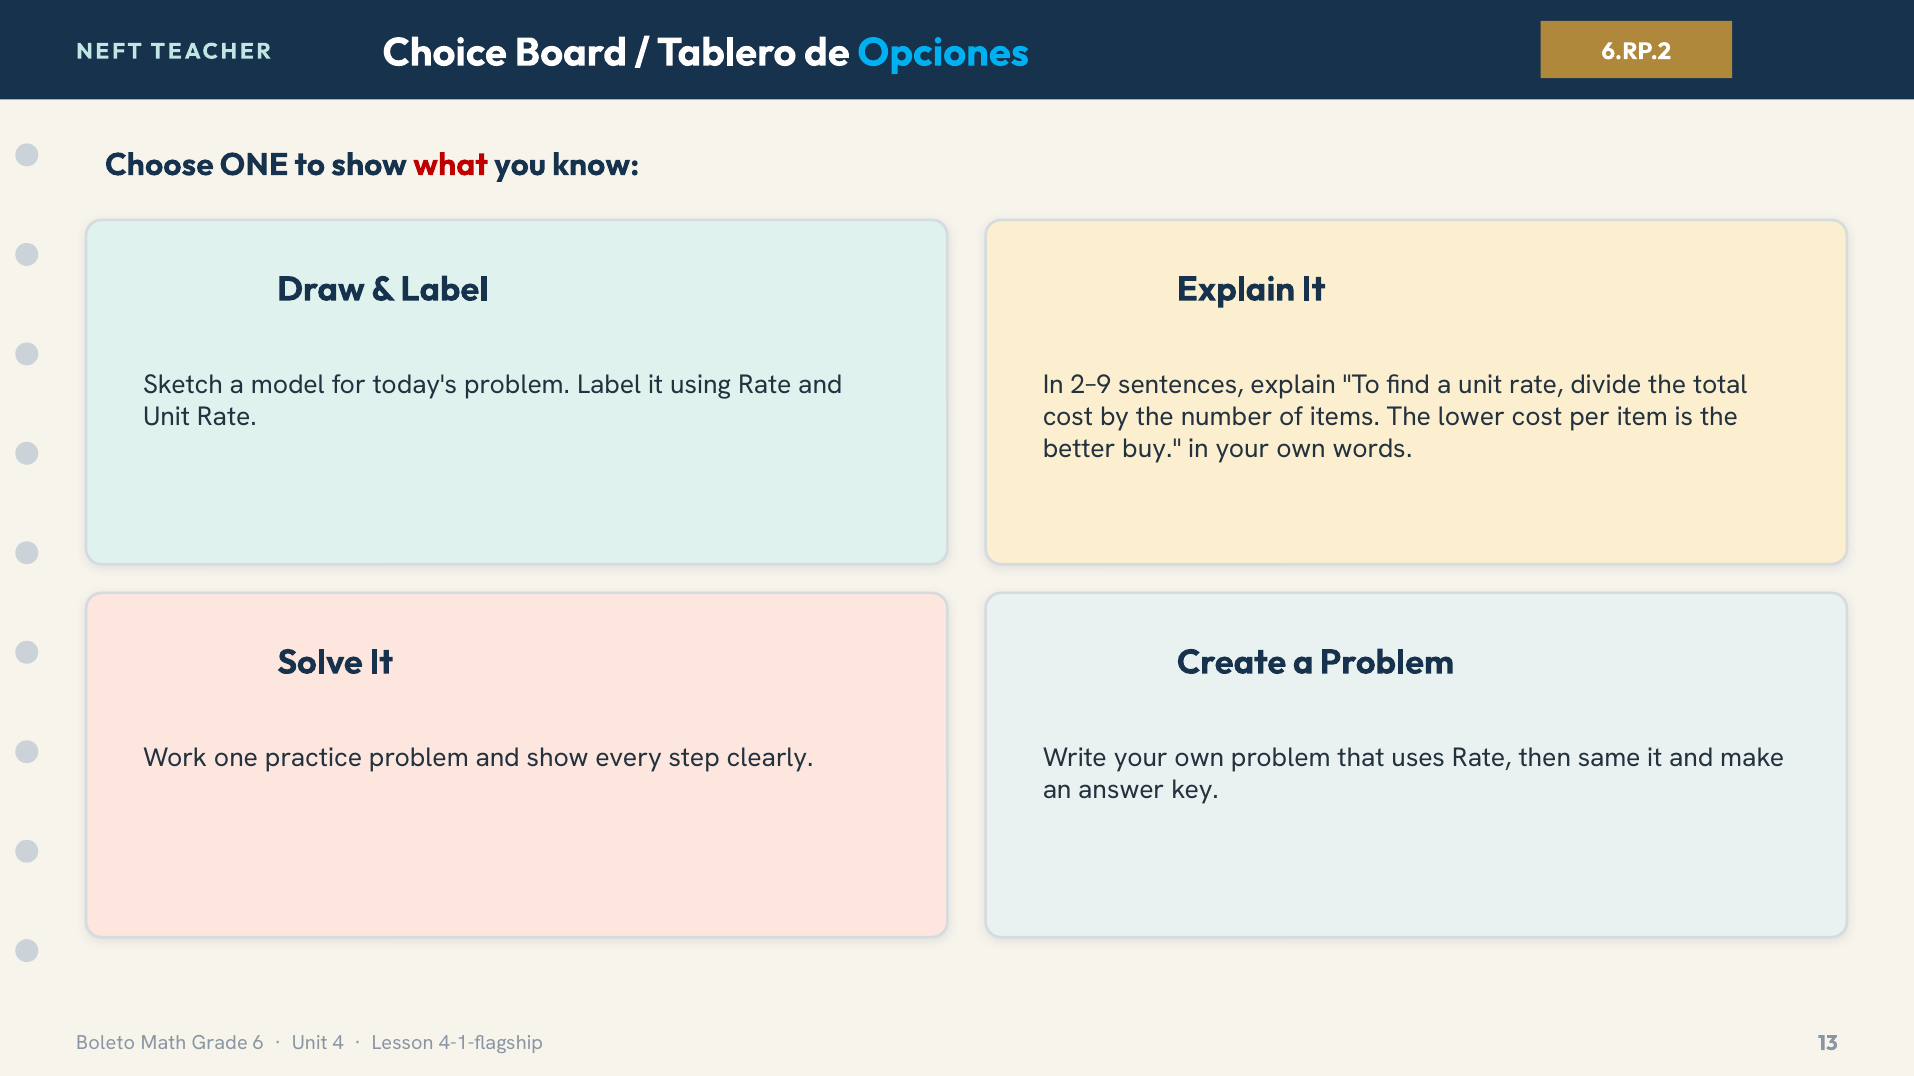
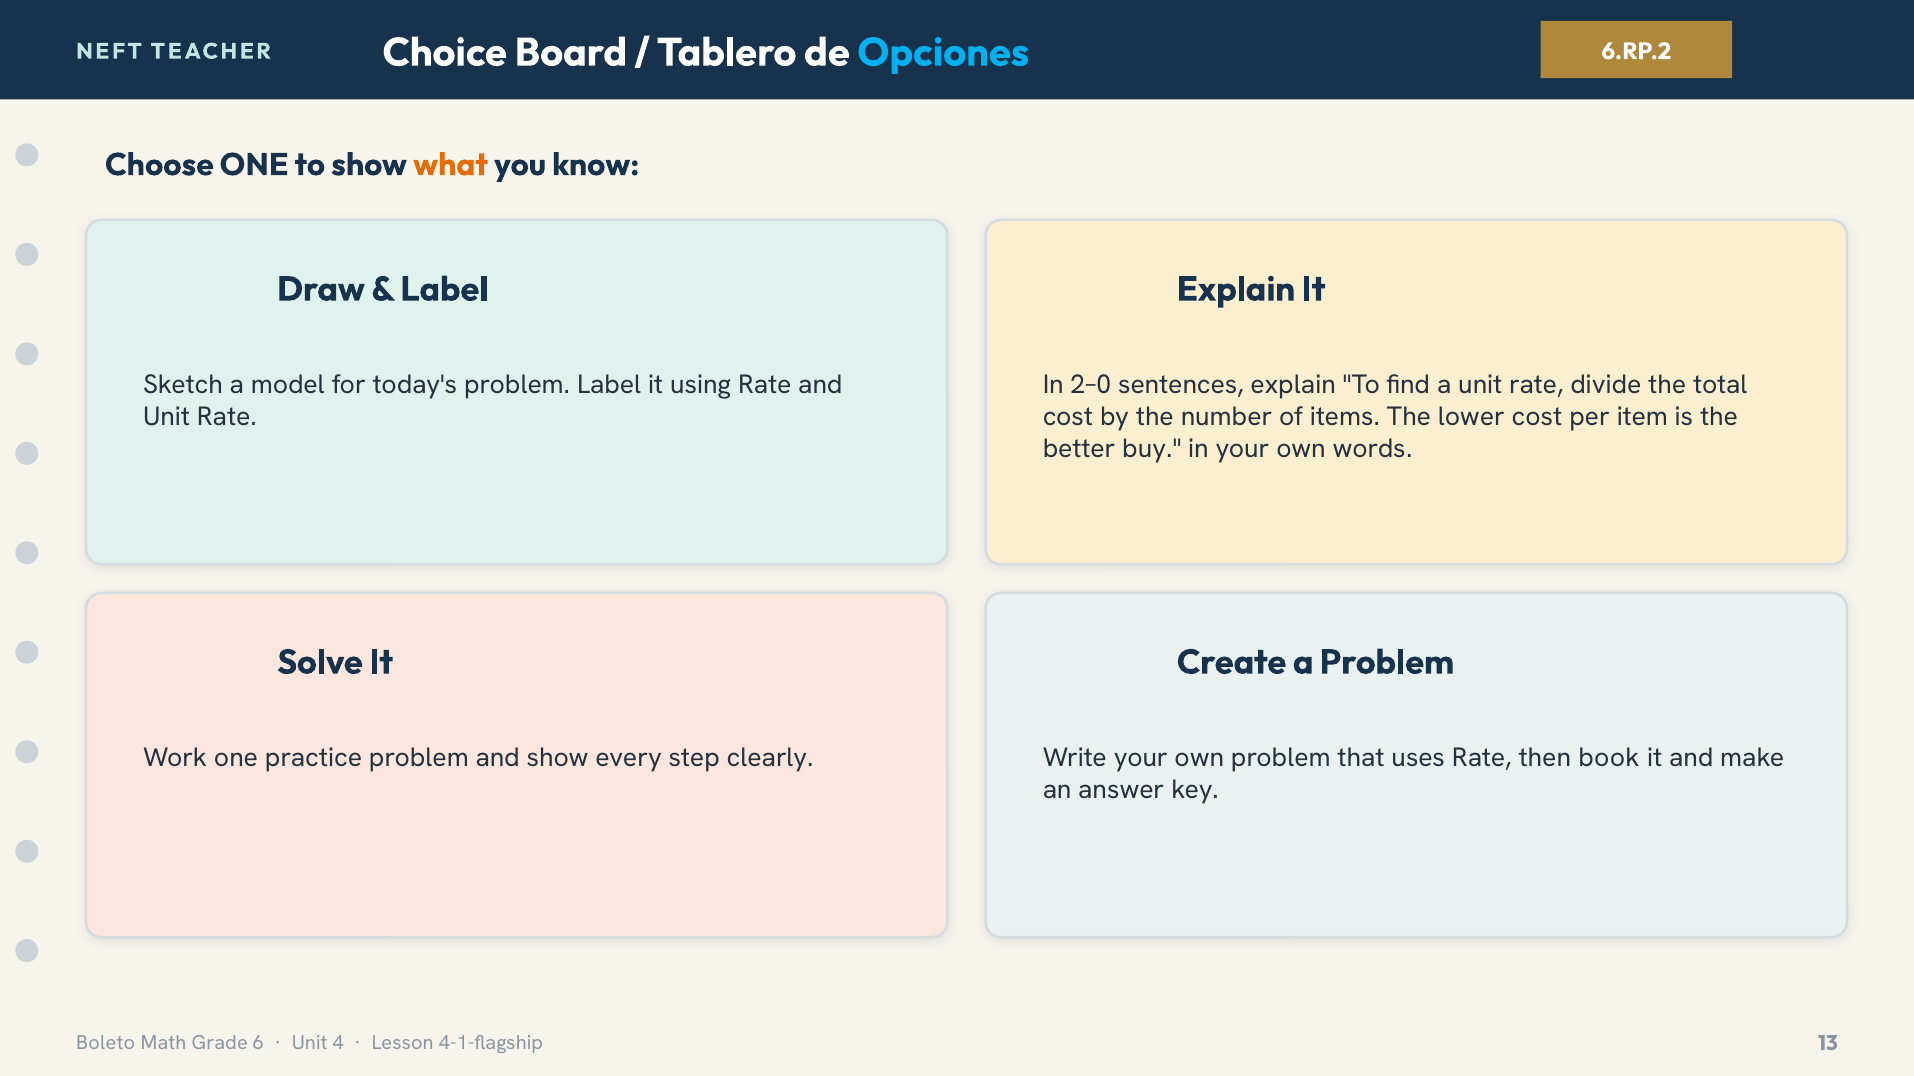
what colour: red -> orange (451, 165)
2–9: 2–9 -> 2–0 (1091, 385)
same: same -> book (1609, 758)
